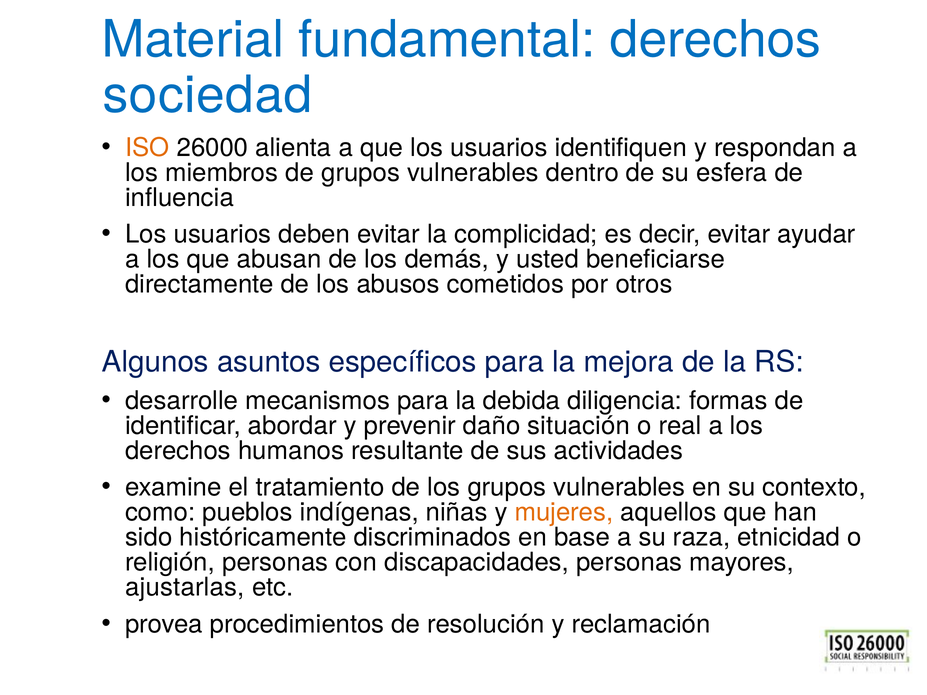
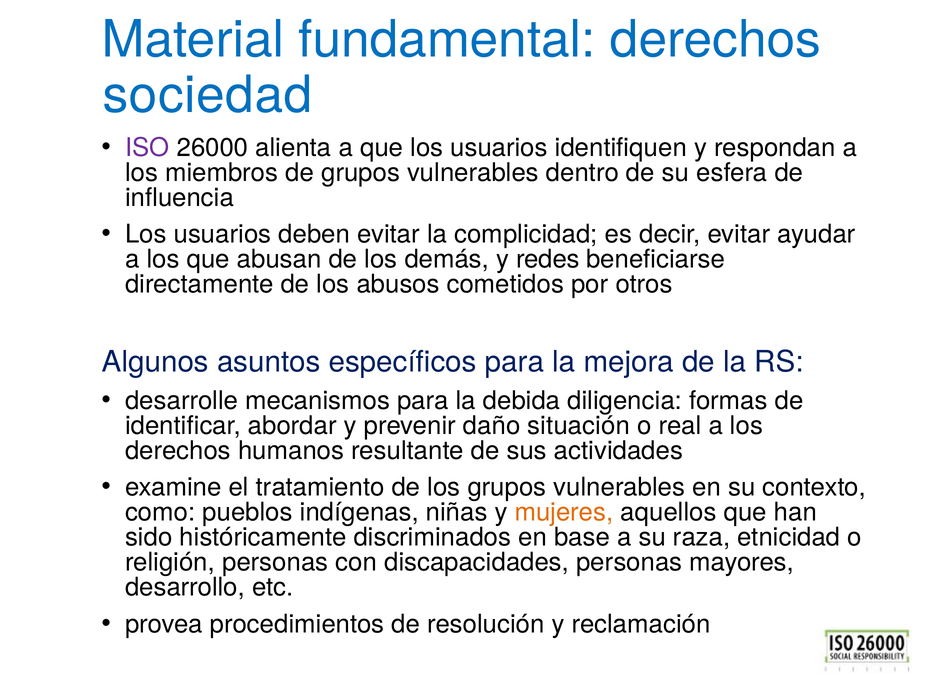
ISO colour: orange -> purple (147, 148)
usted: usted -> redes (548, 260)
ajustarlas: ajustarlas -> desarrollo (185, 588)
